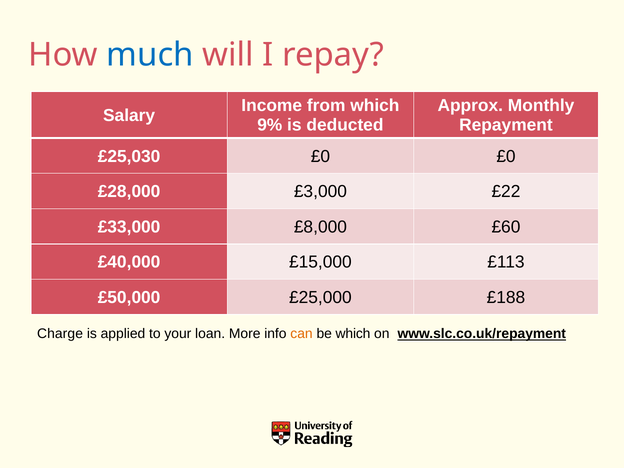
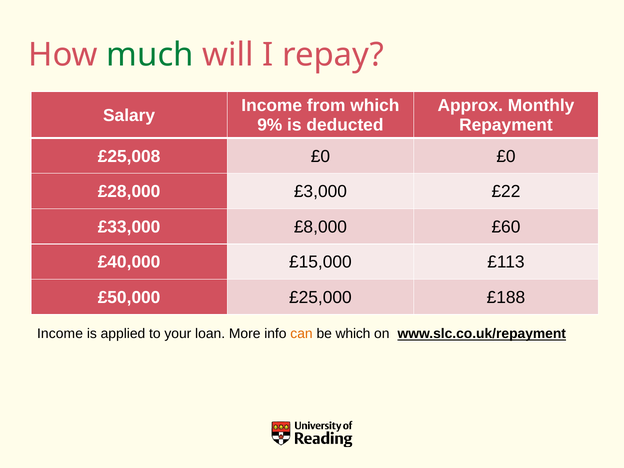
much colour: blue -> green (150, 55)
£25,030: £25,030 -> £25,008 (129, 156)
Charge: Charge -> Income (60, 334)
